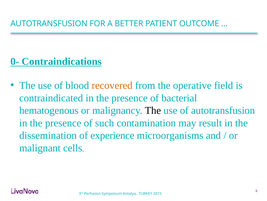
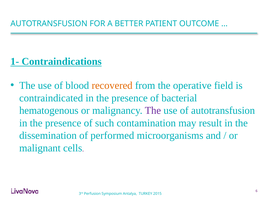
0-: 0- -> 1- (15, 61)
The colour: black -> purple (153, 110)
experience: experience -> performed (112, 135)
